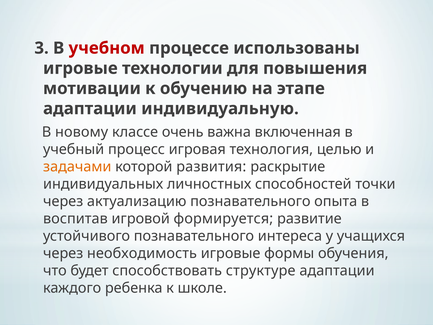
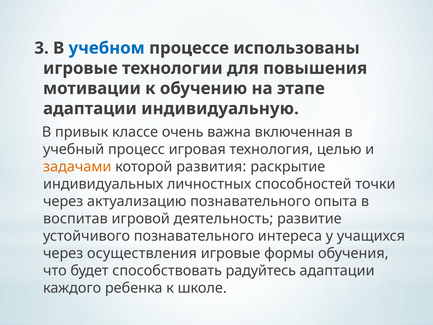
учебном colour: red -> blue (107, 48)
новому: новому -> привык (82, 132)
формируется: формируется -> деятельность (223, 218)
необходимость: необходимость -> осуществления (142, 253)
структуре: структуре -> радуйтесь (261, 270)
